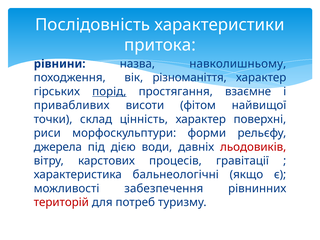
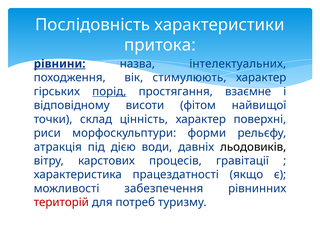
рівнини underline: none -> present (60, 64)
навколишньому: навколишньому -> інтелектуальних (238, 64)
різноманіття: різноманіття -> стимулюють (189, 78)
привабливих: привабливих -> відповідному (72, 105)
джерела: джерела -> атракція (58, 147)
льодовиків colour: red -> black (253, 147)
бальнеологічні: бальнеологічні -> працездатності (176, 175)
